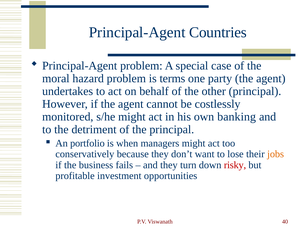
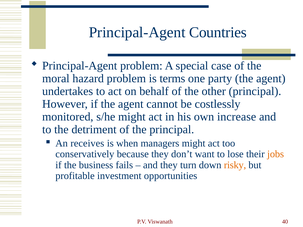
banking: banking -> increase (237, 117)
portfolio: portfolio -> receives (87, 143)
risky colour: red -> orange (235, 165)
